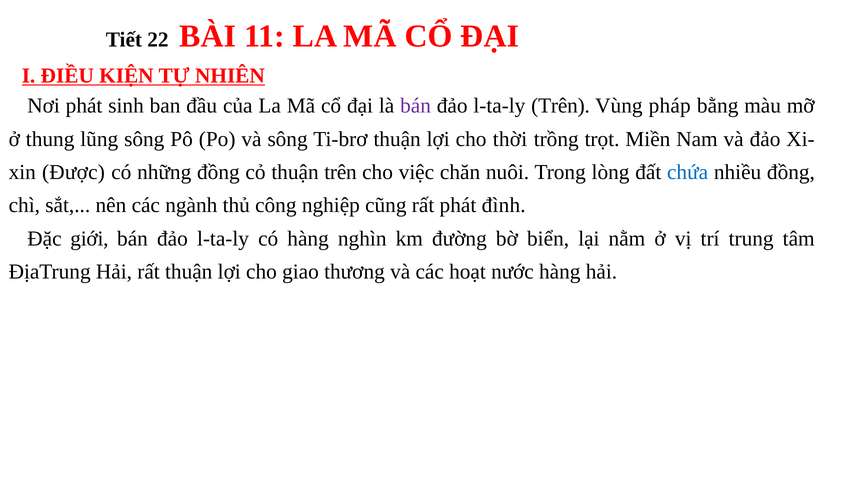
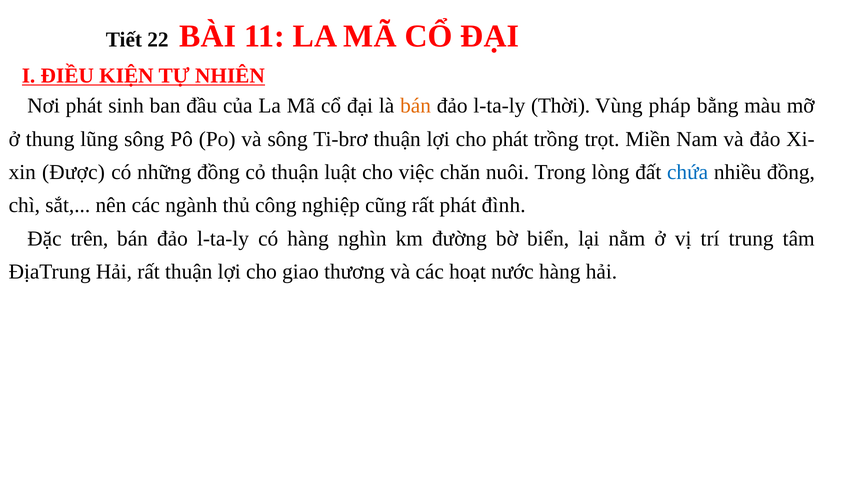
bán colour: purple -> orange (416, 106)
l-ta-ly Trên: Trên -> Thời (561, 106)
cho thời: thời -> phát (510, 139)
thuận trên: trên -> luật (340, 172)
giới: giới -> trên (89, 239)
